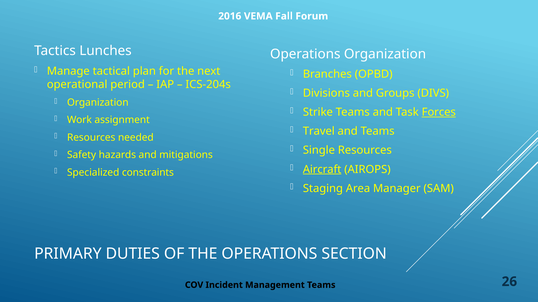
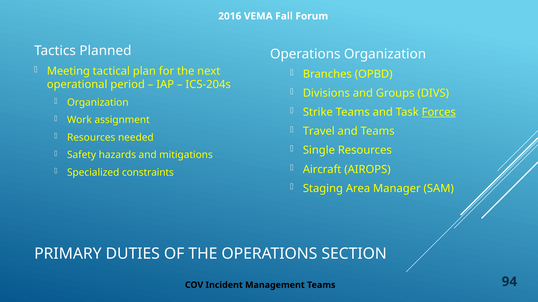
Lunches: Lunches -> Planned (105, 51)
Manage: Manage -> Meeting (68, 71)
Aircraft underline: present -> none (322, 170)
26: 26 -> 94 (509, 282)
